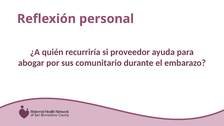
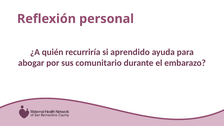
proveedor: proveedor -> aprendido (130, 52)
